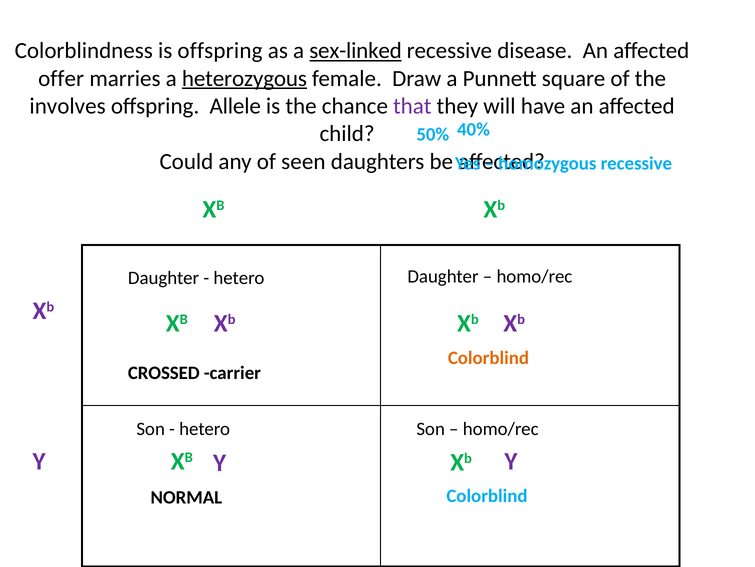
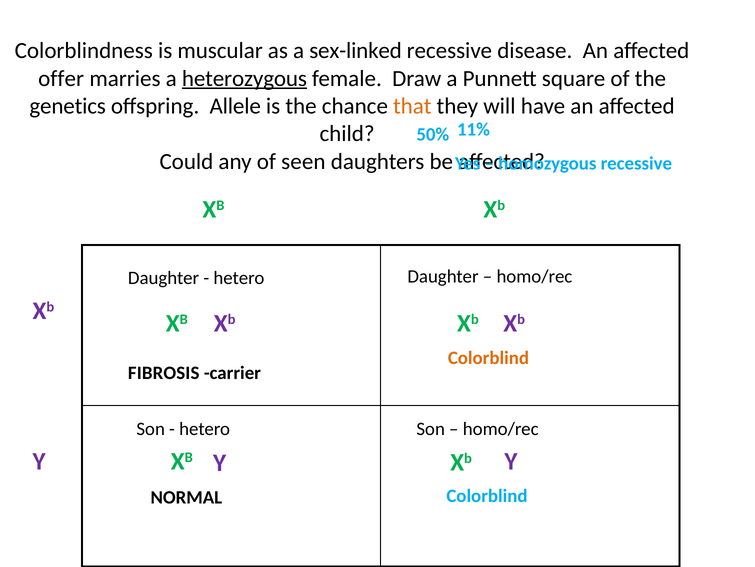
is offspring: offspring -> muscular (220, 51)
sex-linked underline: present -> none (356, 51)
involves: involves -> genetics (68, 106)
that colour: purple -> orange (412, 106)
40%: 40% -> 11% (473, 130)
CROSSED: CROSSED -> FIBROSIS (164, 373)
